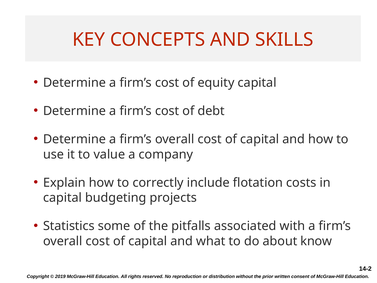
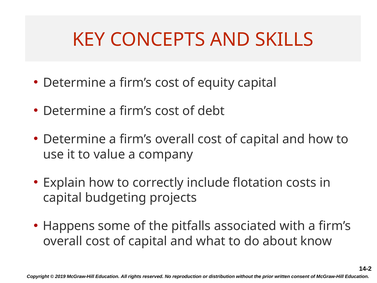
Statistics: Statistics -> Happens (69, 226)
